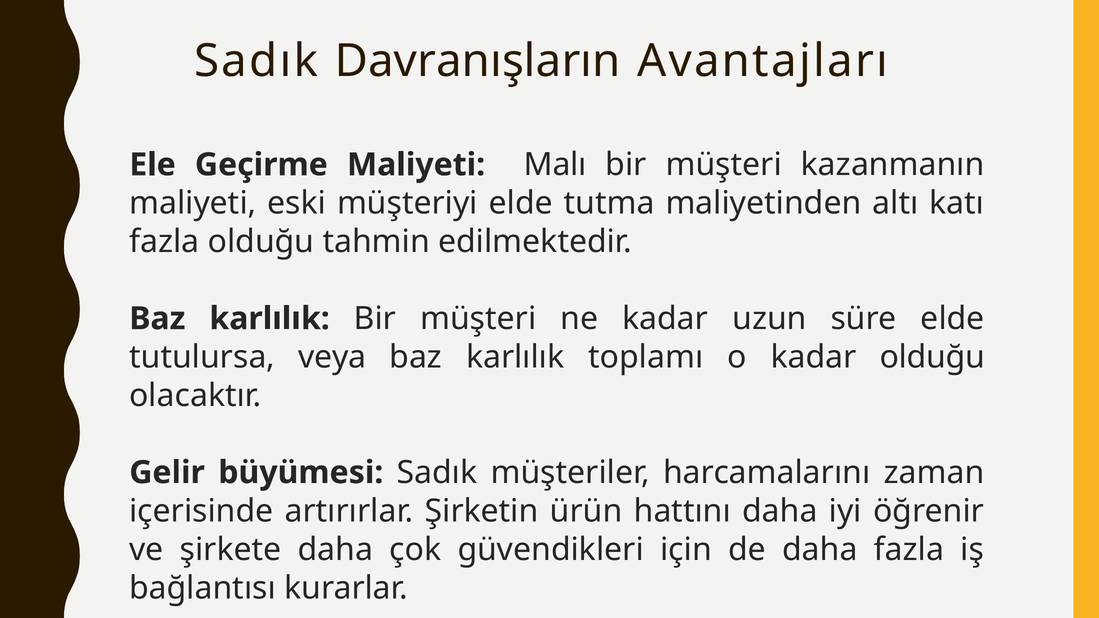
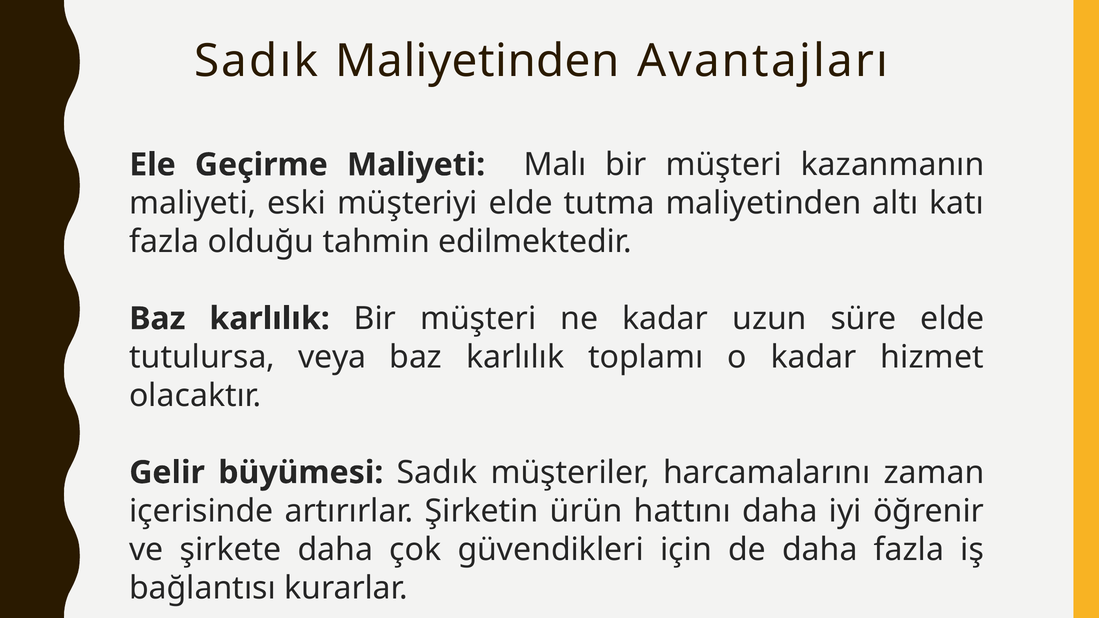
Sadık Davranışların: Davranışların -> Maliyetinden (477, 61)
kadar olduğu: olduğu -> hizmet (932, 357)
